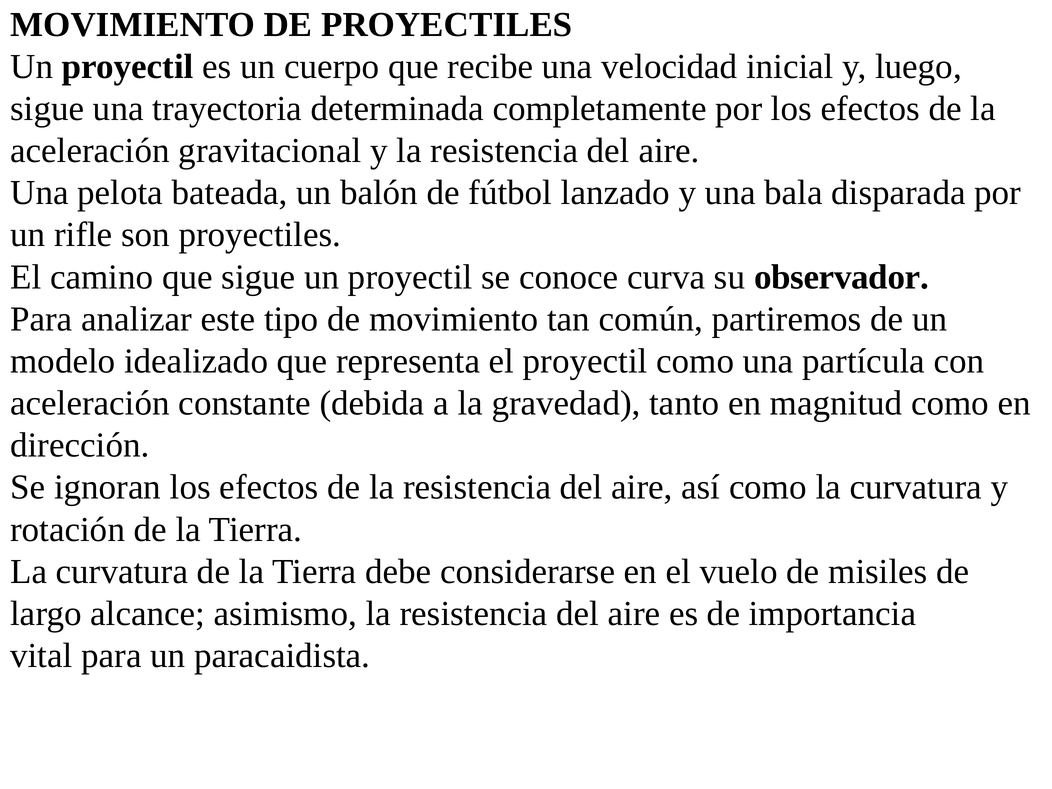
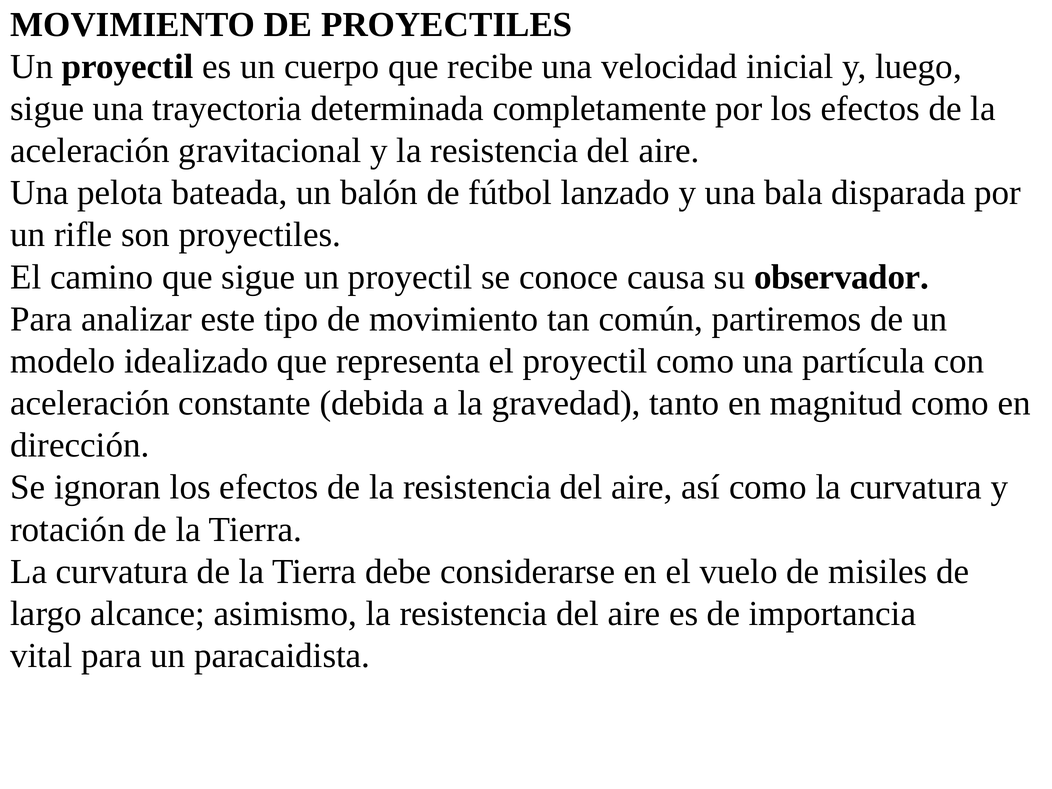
curva: curva -> causa (666, 277)
